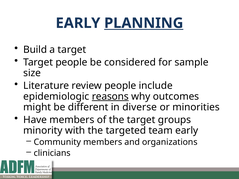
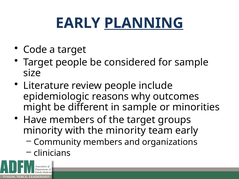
Build: Build -> Code (35, 50)
reasons underline: present -> none (110, 97)
in diverse: diverse -> sample (140, 107)
the targeted: targeted -> minority (126, 131)
